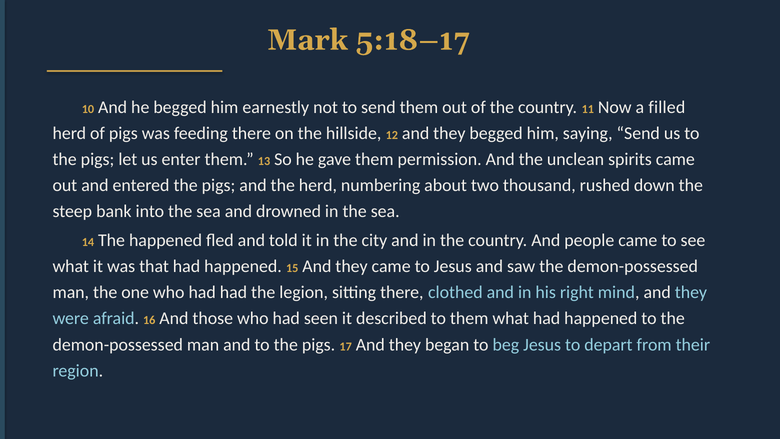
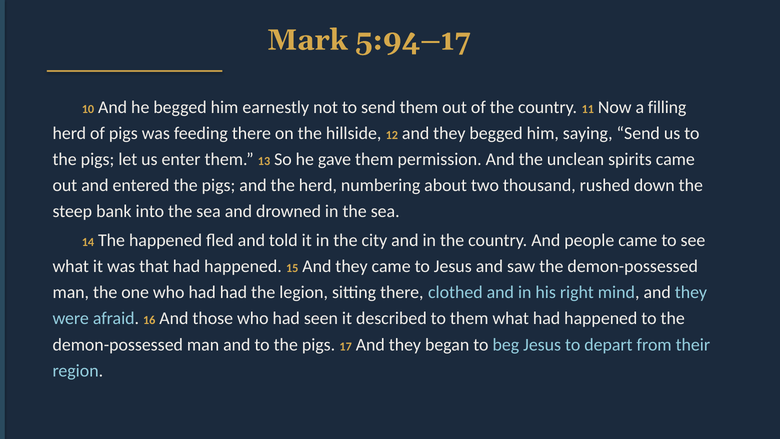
5:18–17: 5:18–17 -> 5:94–17 (413, 40)
filled: filled -> filling (667, 107)
